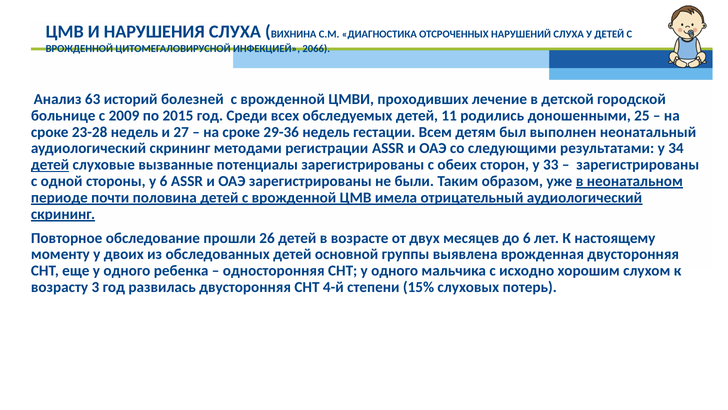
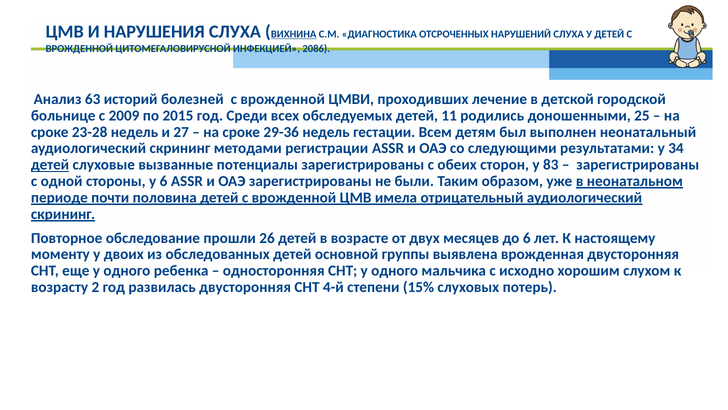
ВИХНИНА underline: none -> present (294, 34)
2066: 2066 -> 2086 (316, 48)
33: 33 -> 83 (551, 165)
3: 3 -> 2 (95, 287)
